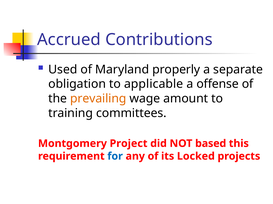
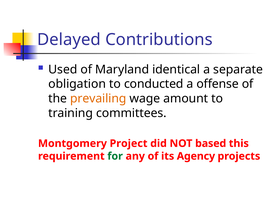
Accrued: Accrued -> Delayed (69, 40)
properly: properly -> identical (176, 70)
applicable: applicable -> conducted (154, 84)
for colour: blue -> green (115, 157)
Locked: Locked -> Agency (196, 157)
